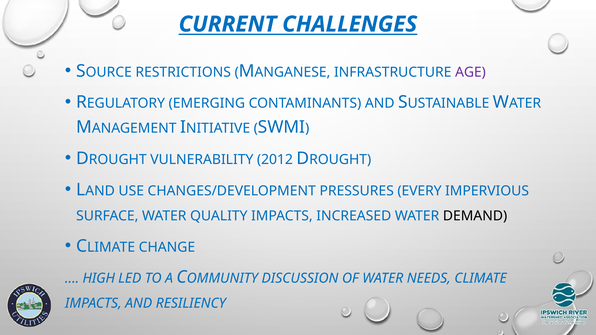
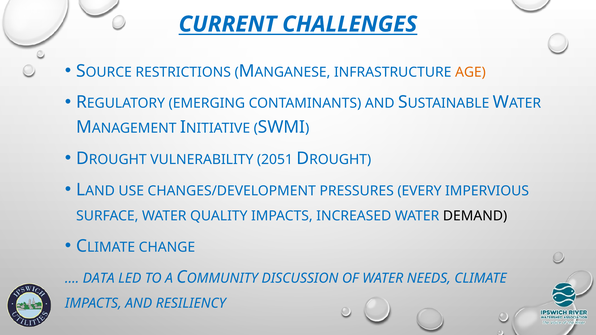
AGE colour: purple -> orange (470, 72)
2012: 2012 -> 2051 (275, 160)
HIGH: HIGH -> DATA (99, 279)
